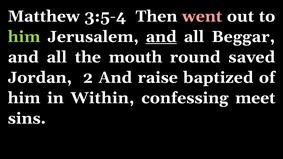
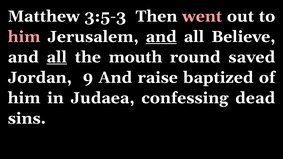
3:5-4: 3:5-4 -> 3:5-3 (105, 16)
him colour: light green -> pink (24, 37)
Beggar: Beggar -> Believe (243, 37)
all underline: none -> present (57, 57)
2: 2 -> 9 (88, 78)
Within: Within -> Judaea (103, 98)
meet: meet -> dead (255, 98)
